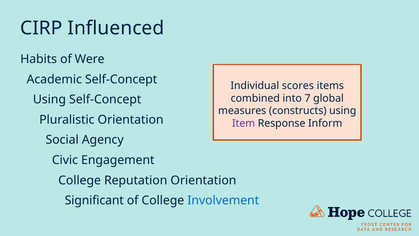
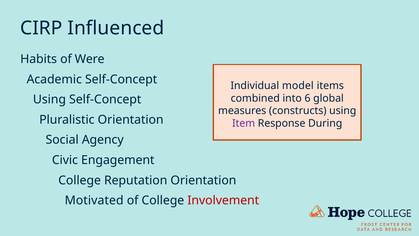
scores: scores -> model (298, 86)
7: 7 -> 6 (308, 98)
Inform: Inform -> During (325, 123)
Significant: Significant -> Motivated (94, 200)
Involvement colour: blue -> red (223, 200)
